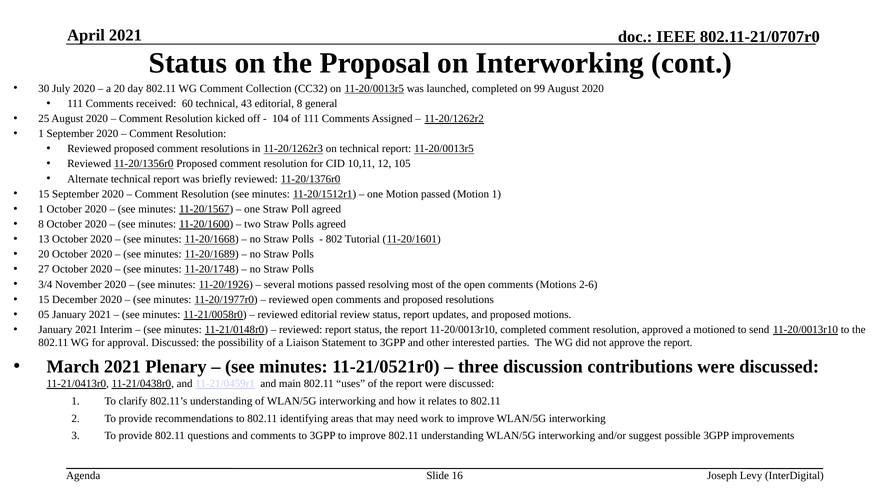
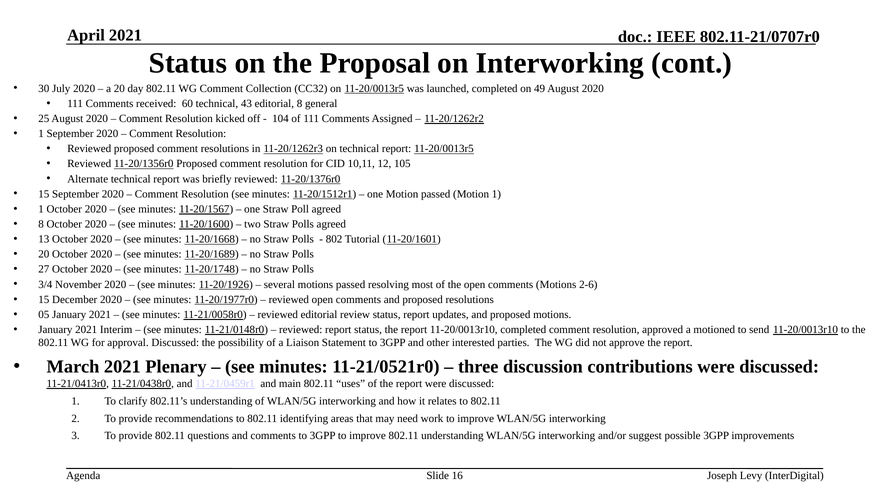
99: 99 -> 49 (540, 88)
